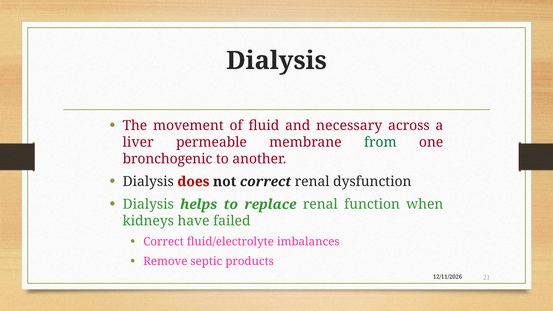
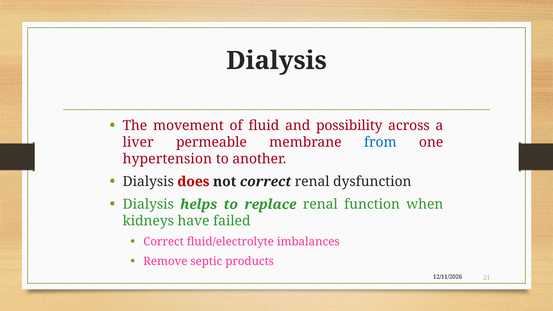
necessary: necessary -> possibility (349, 126)
from colour: green -> blue (380, 142)
bronchogenic: bronchogenic -> hypertension (167, 159)
